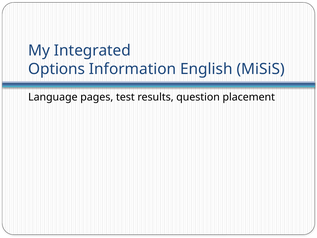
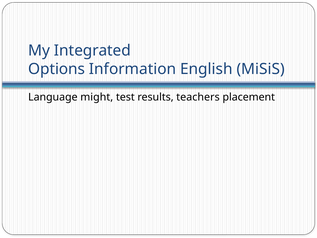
pages: pages -> might (97, 97)
question: question -> teachers (198, 97)
